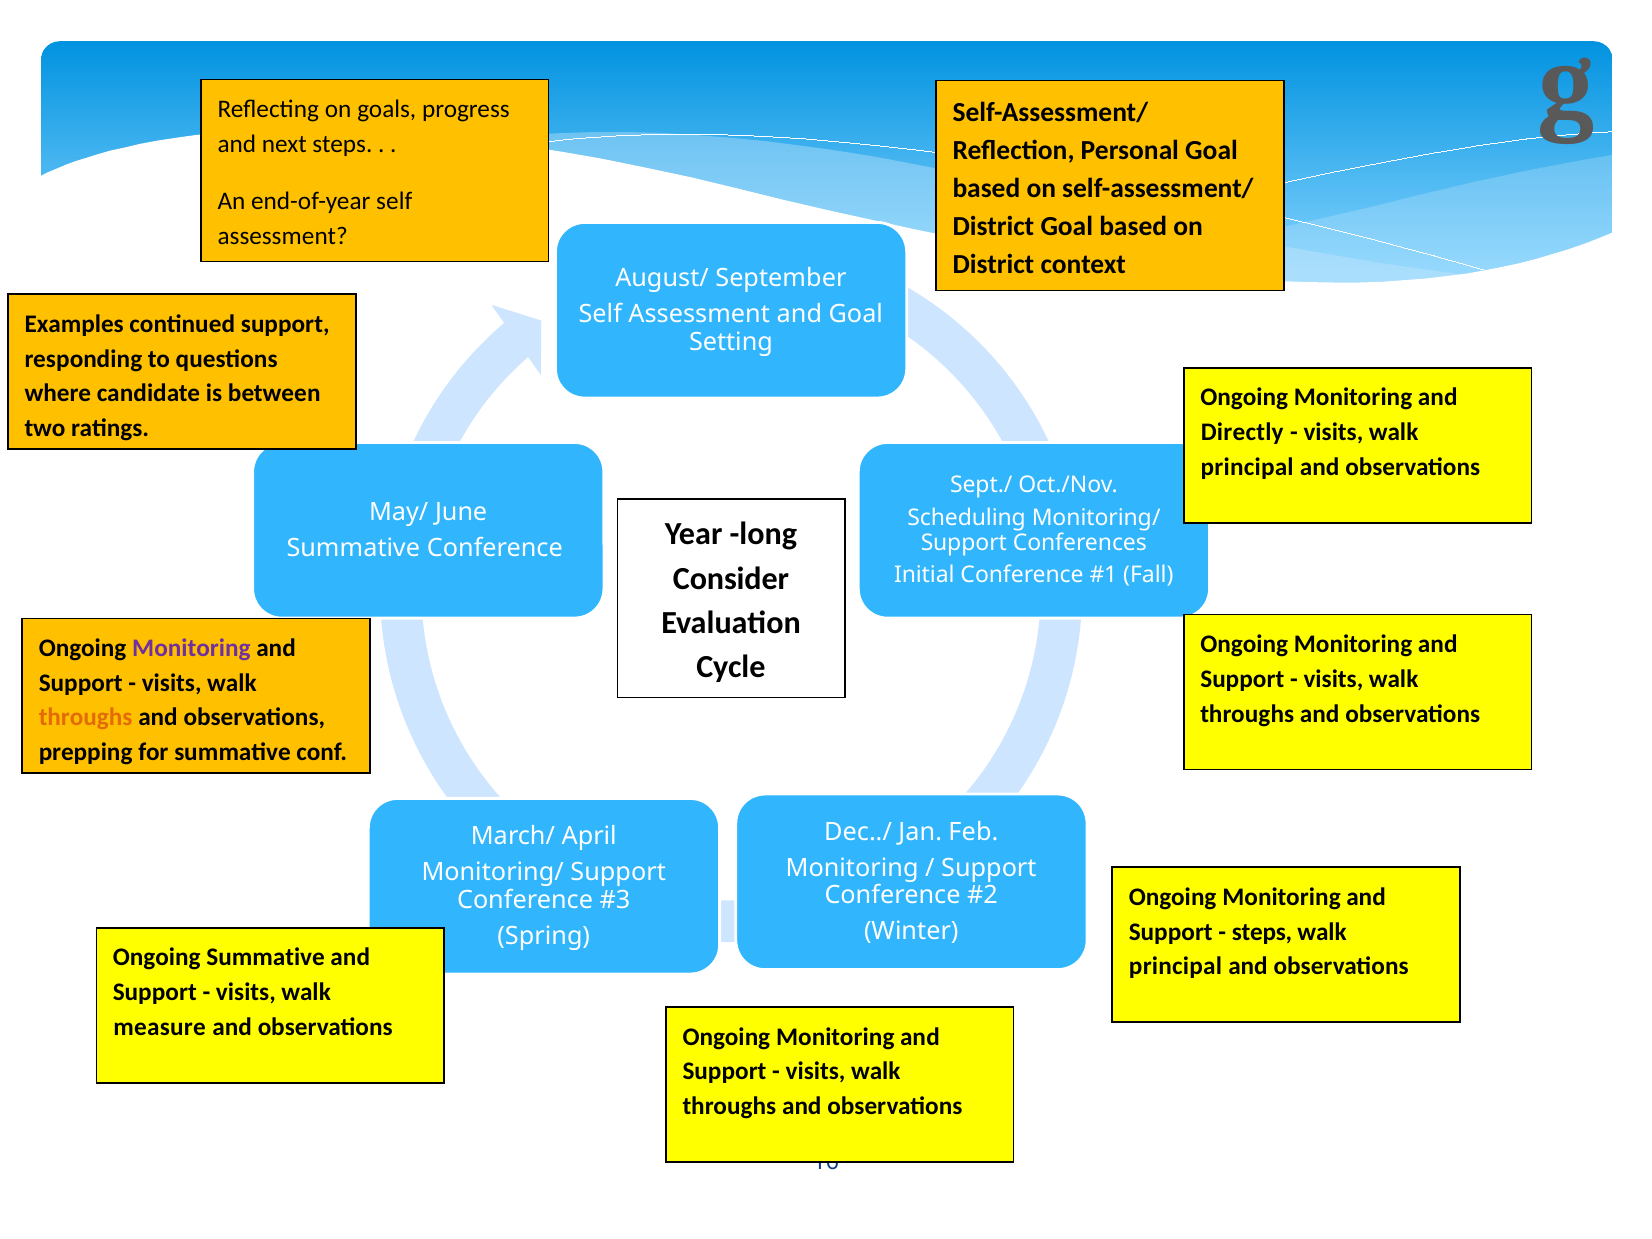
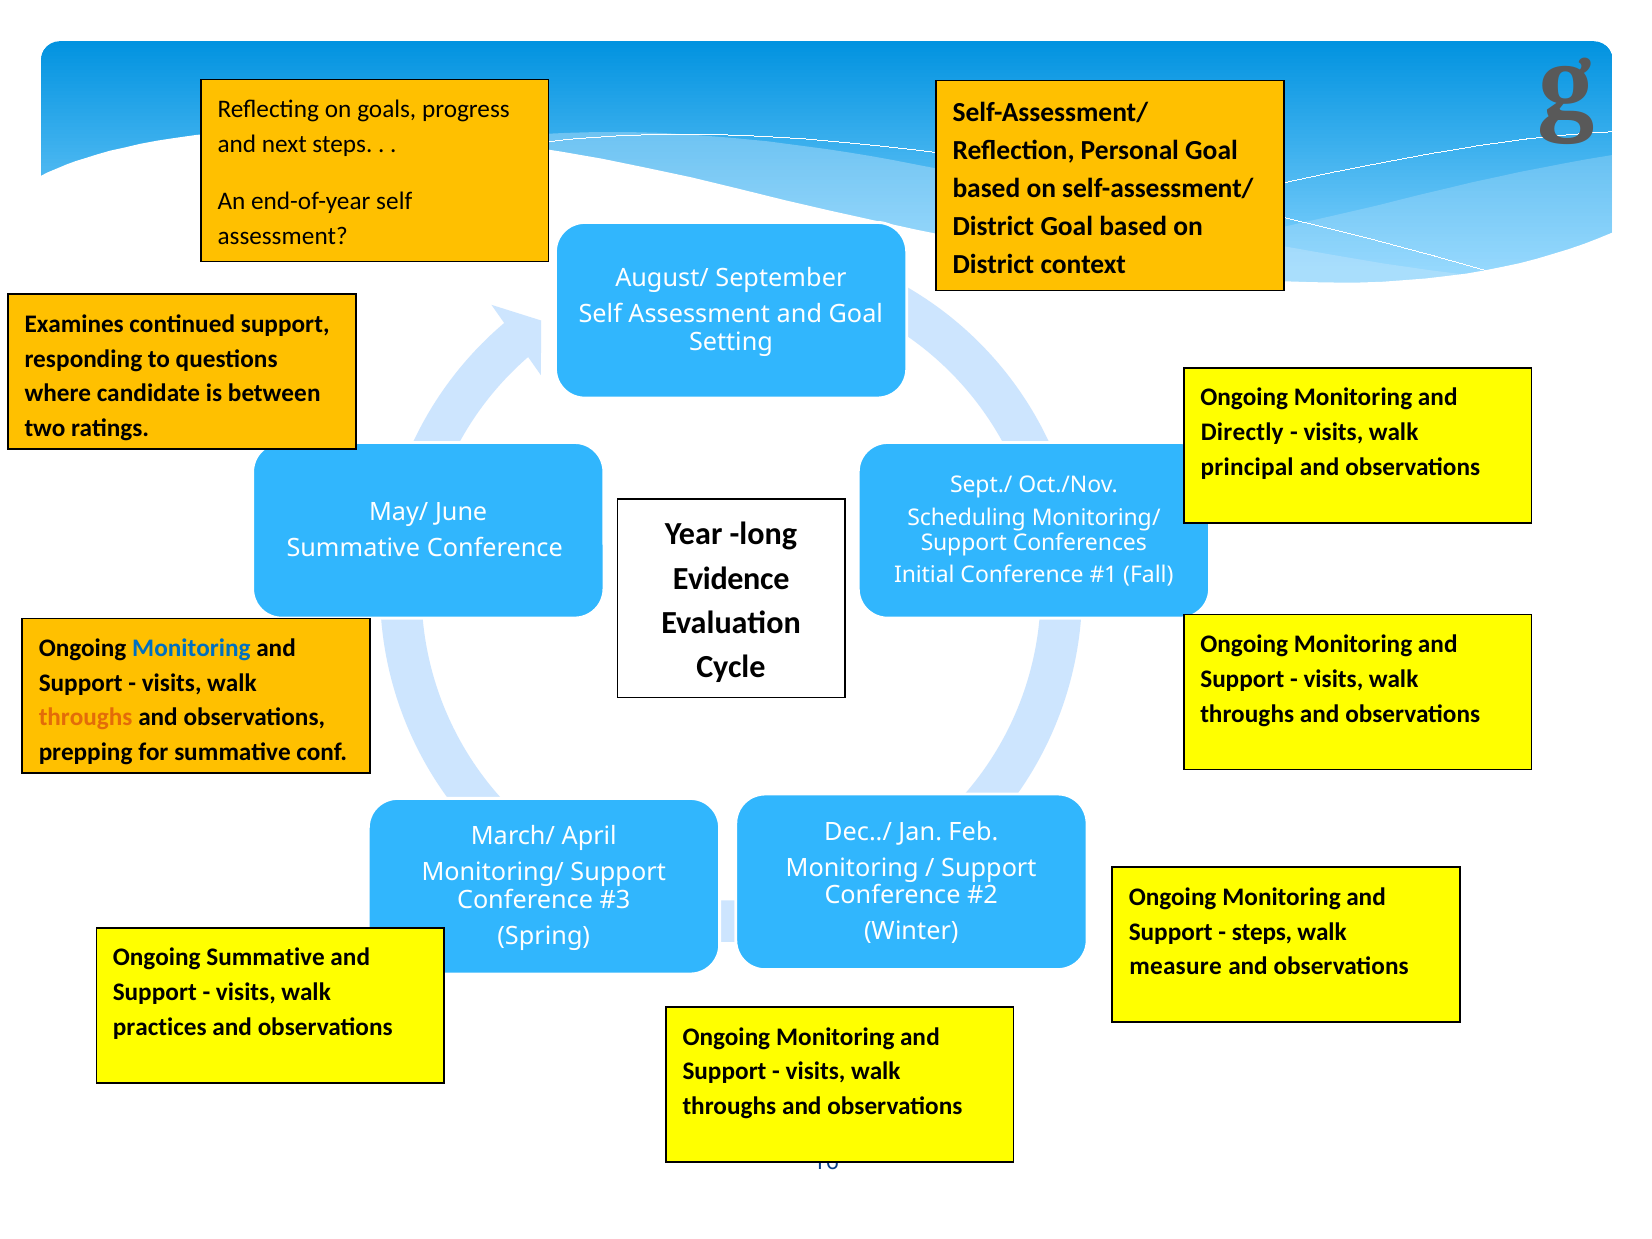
Examples: Examples -> Examines (74, 324)
Consider: Consider -> Evidence (731, 578)
Monitoring colour: purple -> blue (191, 648)
principal: principal -> measure (1176, 967)
measure: measure -> practices (160, 1027)
